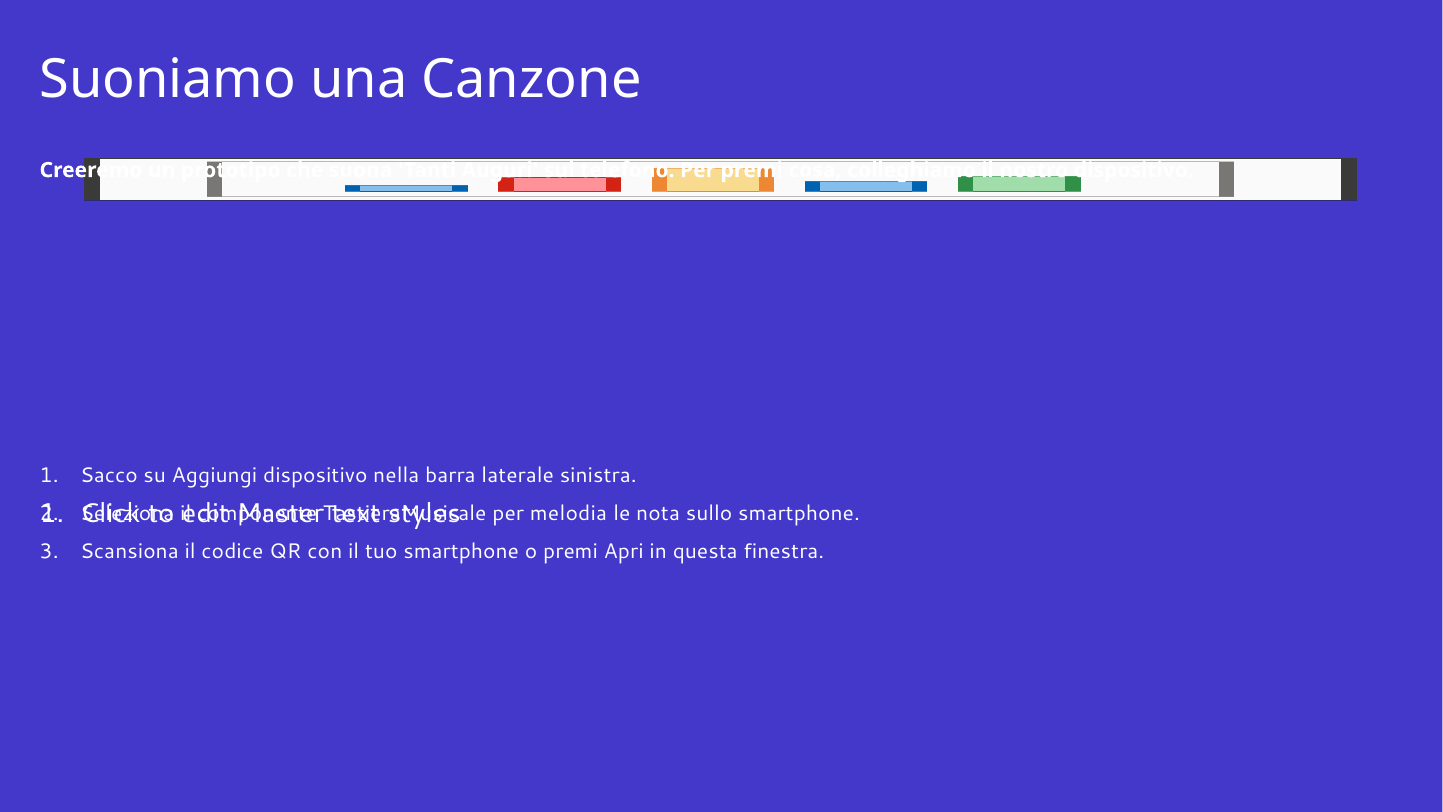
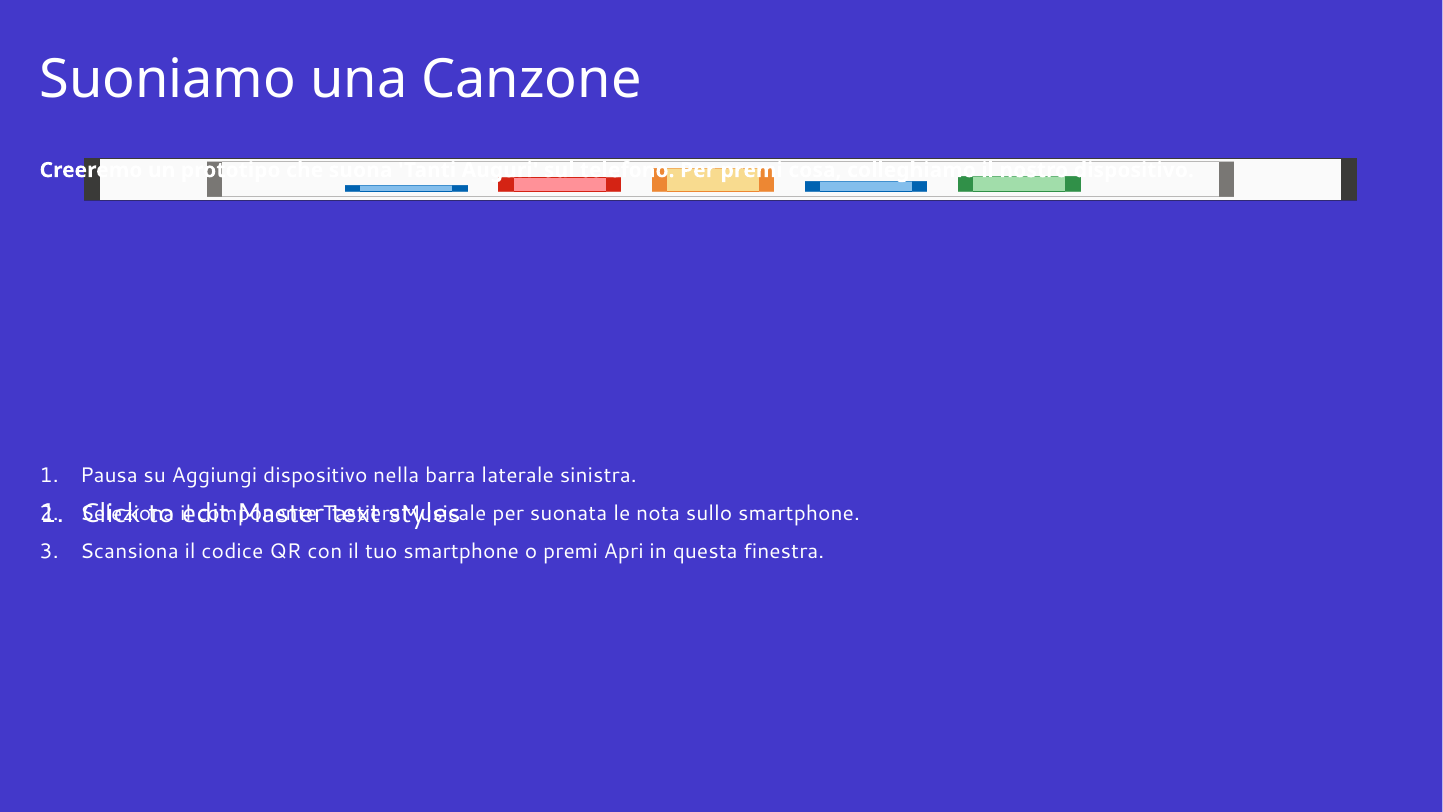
Sacco: Sacco -> Pausa (109, 476)
melodia: melodia -> suonata (569, 513)
